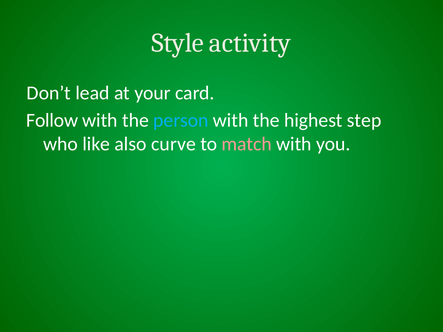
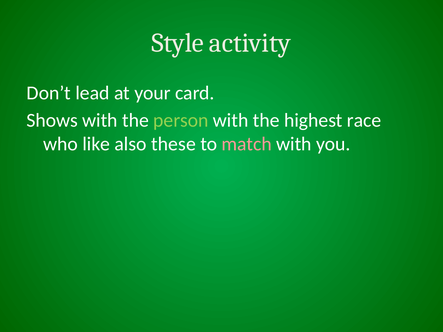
Follow: Follow -> Shows (52, 121)
person colour: light blue -> light green (181, 121)
step: step -> race (364, 121)
curve: curve -> these (173, 144)
